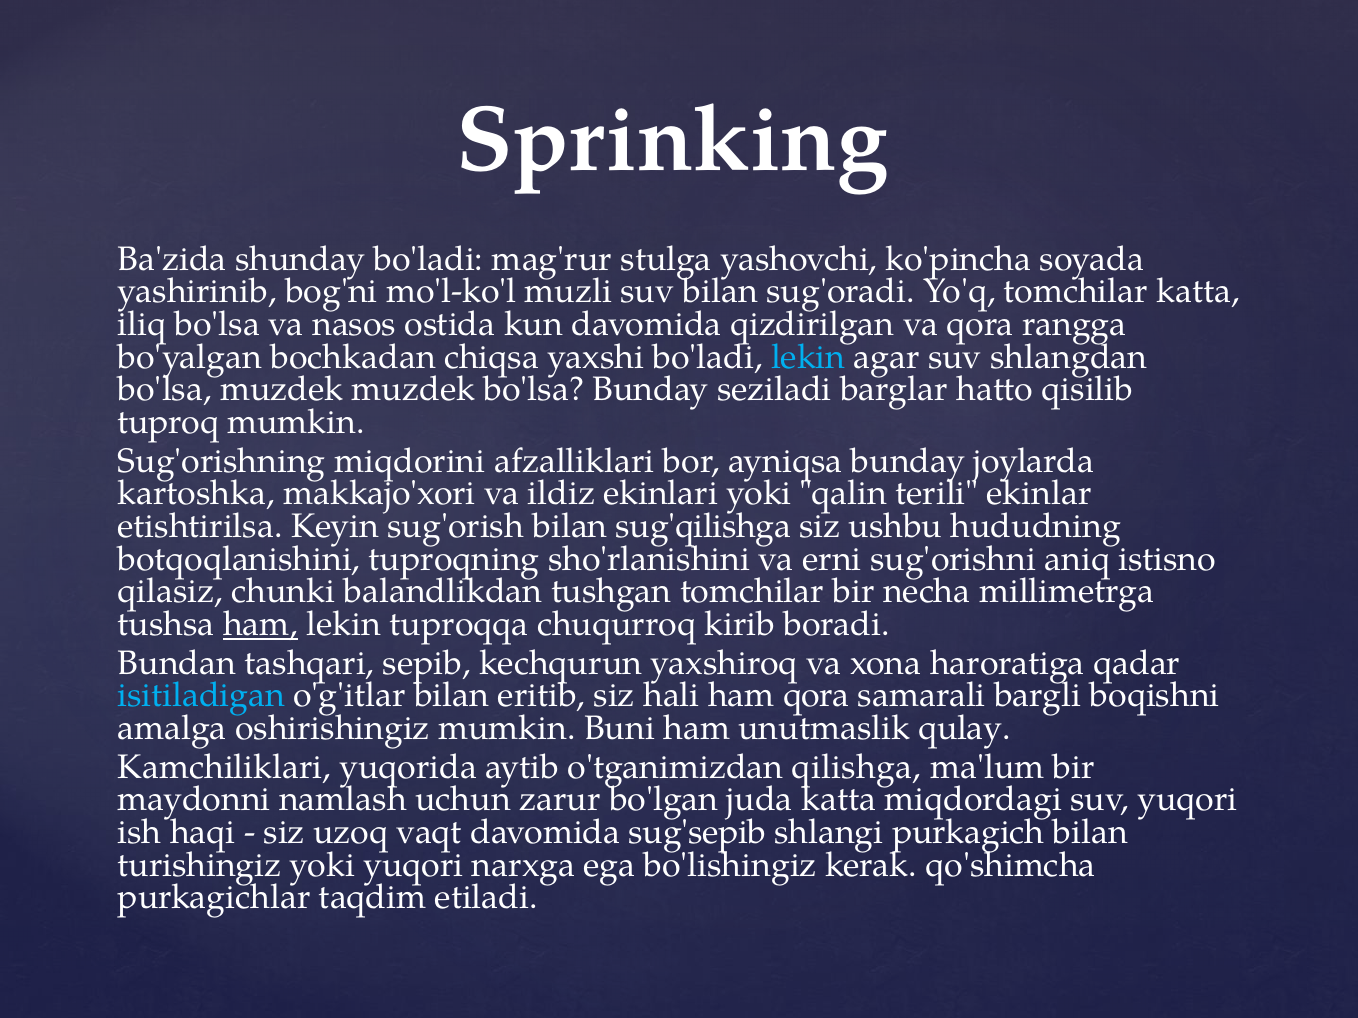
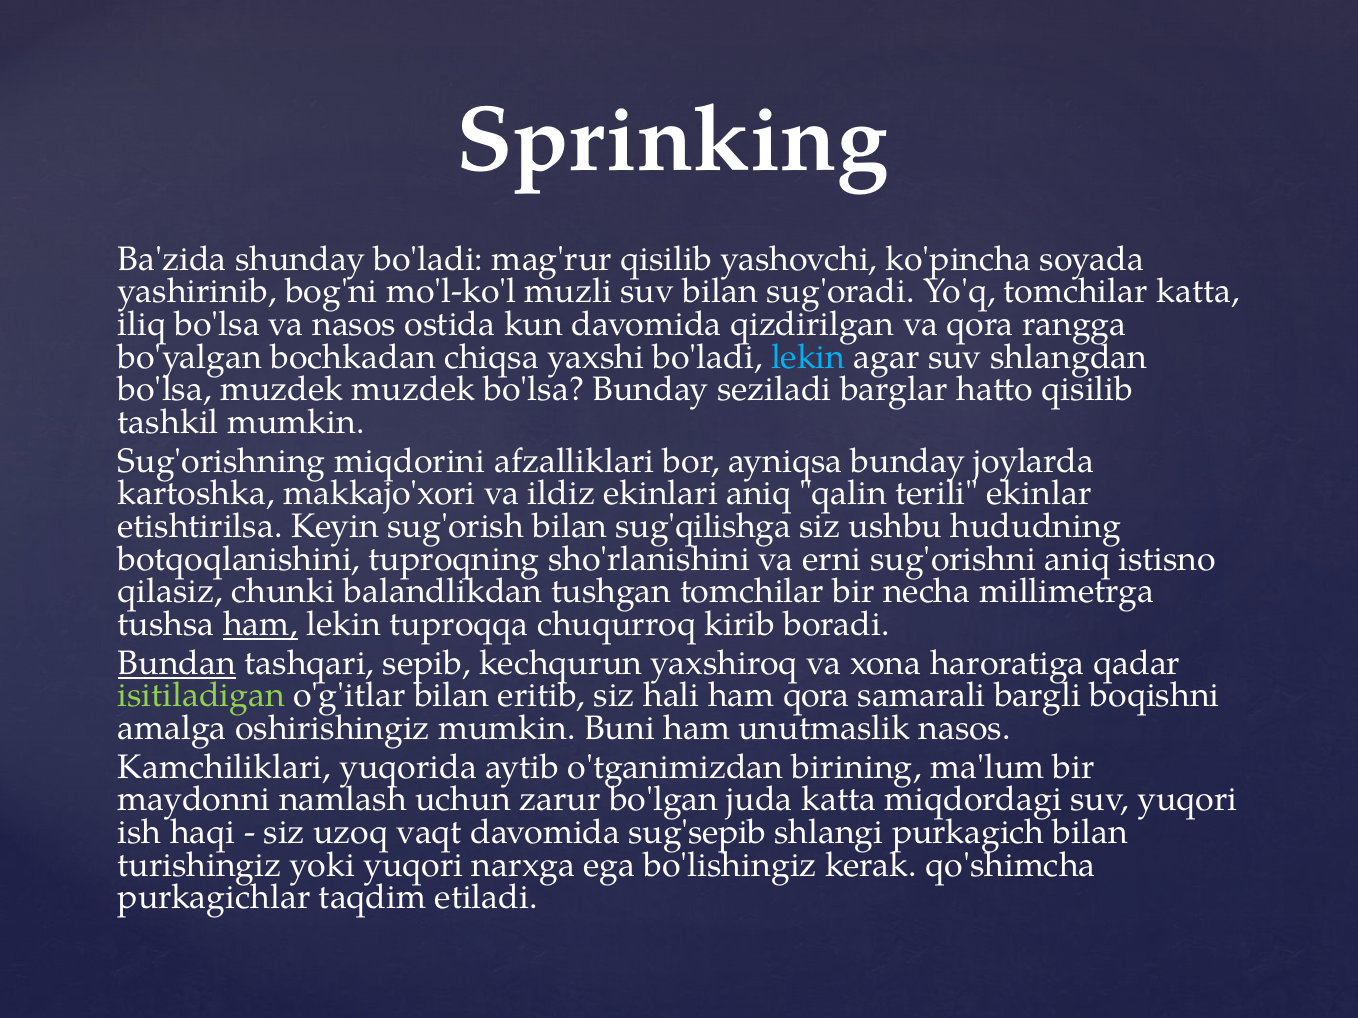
mag'rur stulga: stulga -> qisilib (666, 259)
tuproq: tuproq -> tashkil (168, 422)
ekinlari yoki: yoki -> aniq (759, 494)
Bundan underline: none -> present (177, 663)
isitiladigan colour: light blue -> light green (201, 696)
unutmaslik qulay: qulay -> nasos (964, 729)
qilishga: qilishga -> birining (857, 767)
